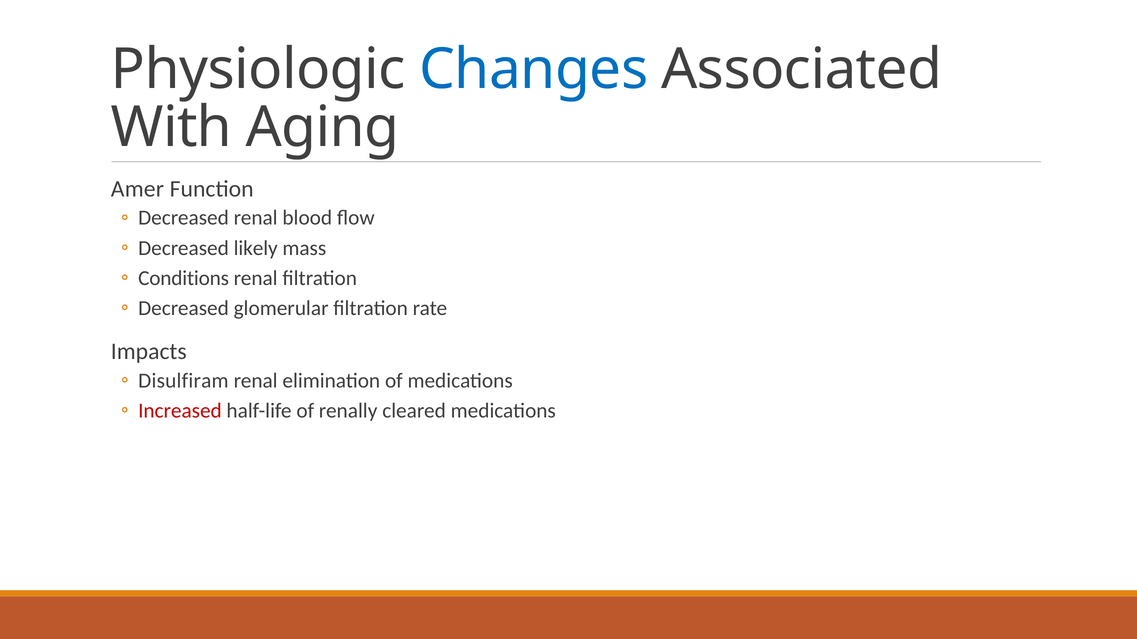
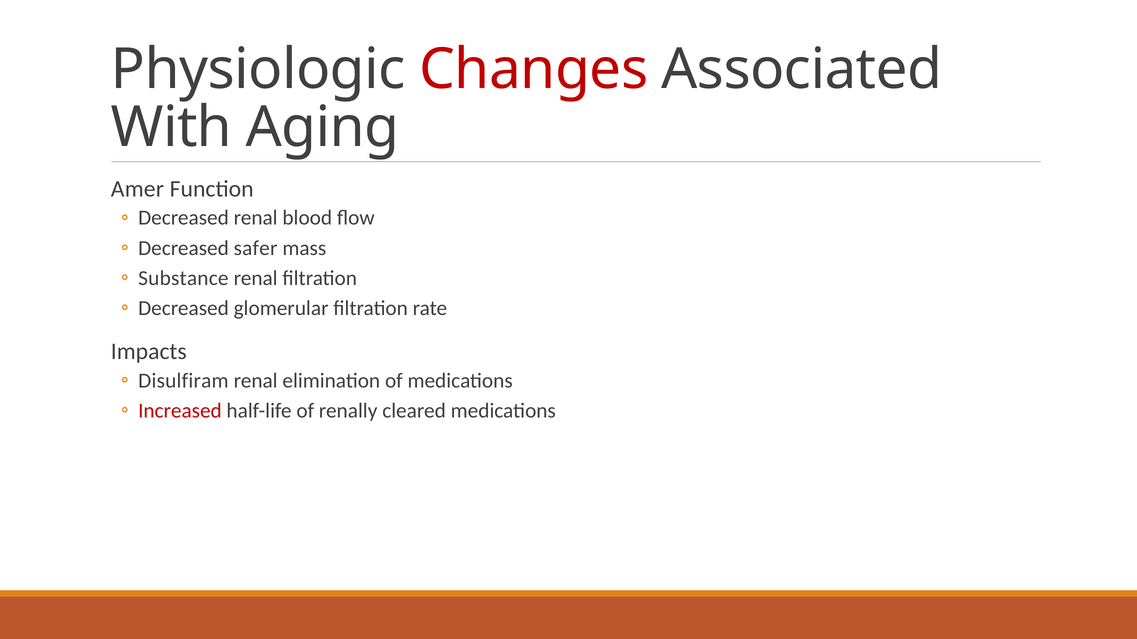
Changes colour: blue -> red (534, 69)
likely: likely -> safer (256, 248)
Conditions: Conditions -> Substance (183, 278)
